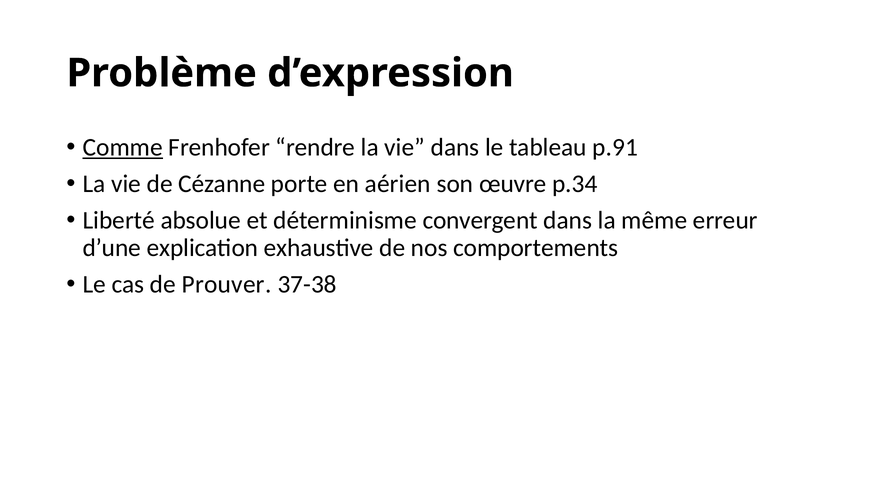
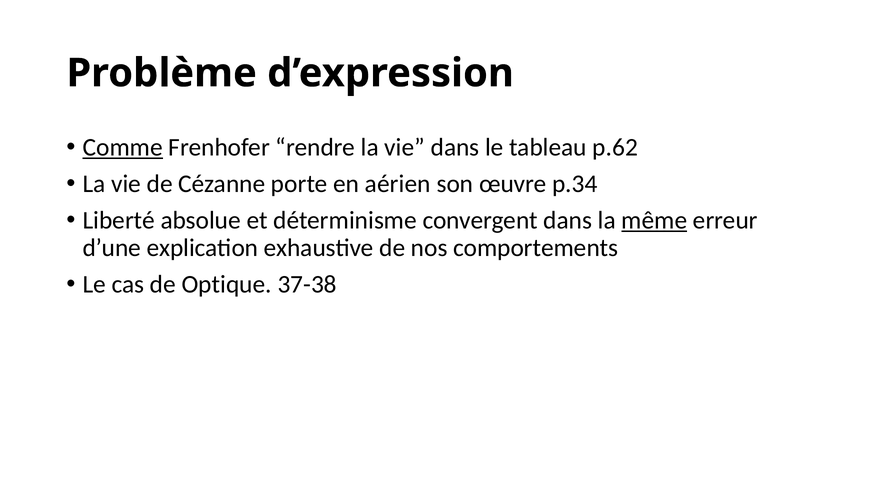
p.91: p.91 -> p.62 (615, 147)
même underline: none -> present (654, 220)
Prouver: Prouver -> Optique (227, 284)
